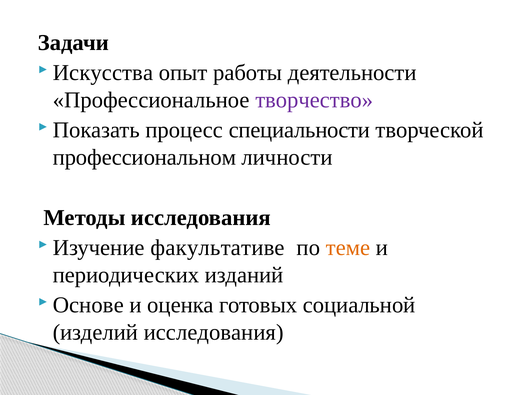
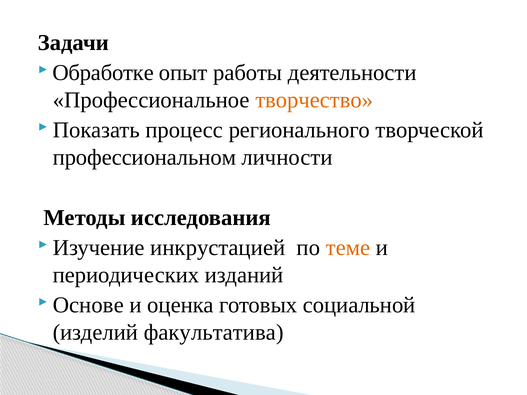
Искусства: Искусства -> Обработке (103, 73)
творчество colour: purple -> orange (314, 100)
специальности: специальности -> регионального (299, 130)
факультативе: факультативе -> инкрустацией (218, 248)
изделий исследования: исследования -> факультатива (214, 333)
